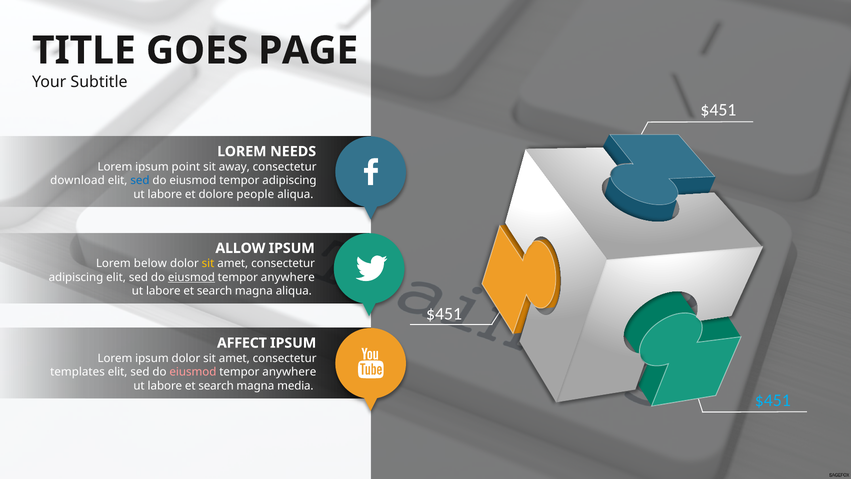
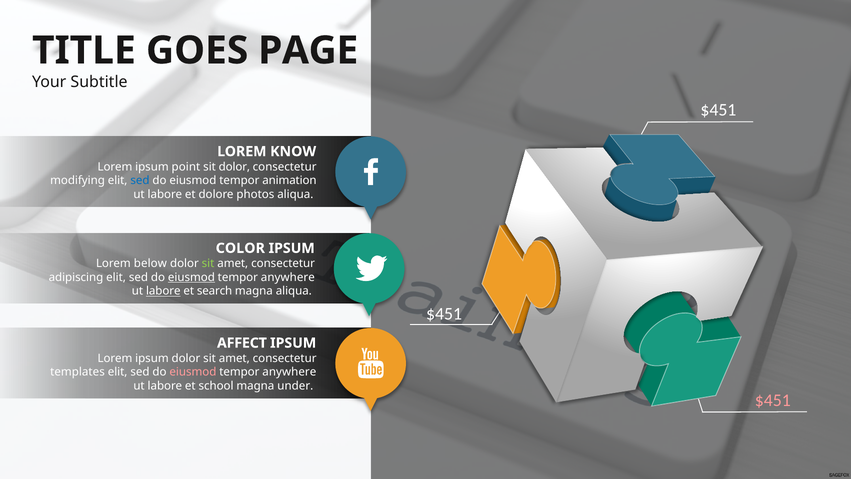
NEEDS: NEEDS -> KNOW (293, 151)
sit away: away -> dolor (234, 167)
download: download -> modifying (78, 180)
tempor adipiscing: adipiscing -> animation (289, 180)
people: people -> photos (255, 194)
ALLOW: ALLOW -> COLOR (240, 248)
sit colour: yellow -> light green (208, 263)
labore underline: none -> present (163, 291)
search: search -> school (216, 386)
media: media -> under (295, 386)
$451 colour: light blue -> pink (773, 400)
